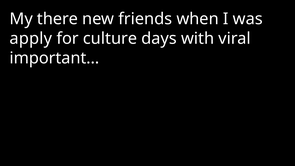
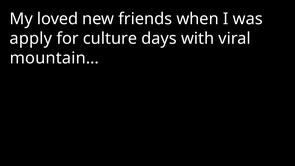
there: there -> loved (58, 19)
important…: important… -> mountain… (54, 58)
